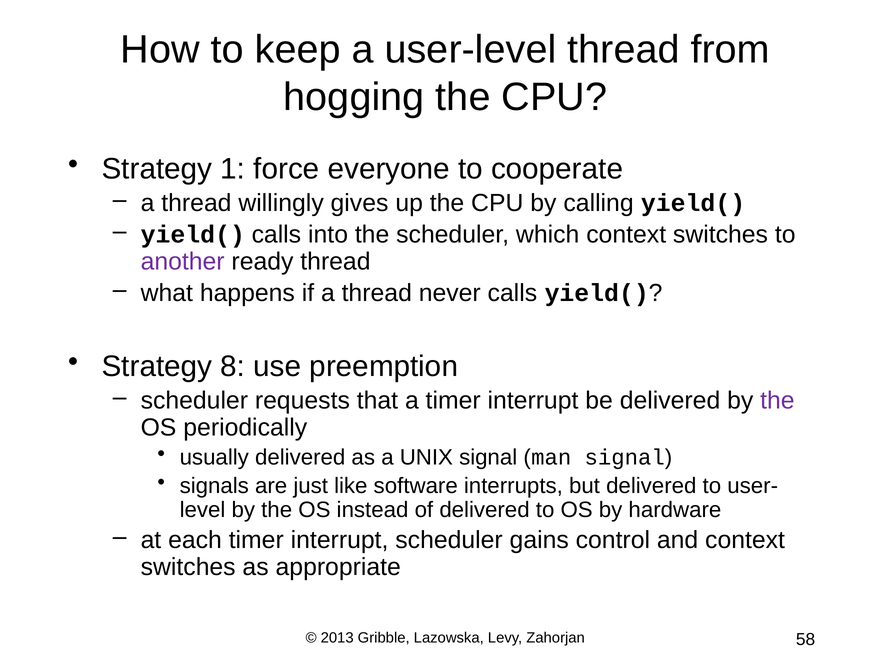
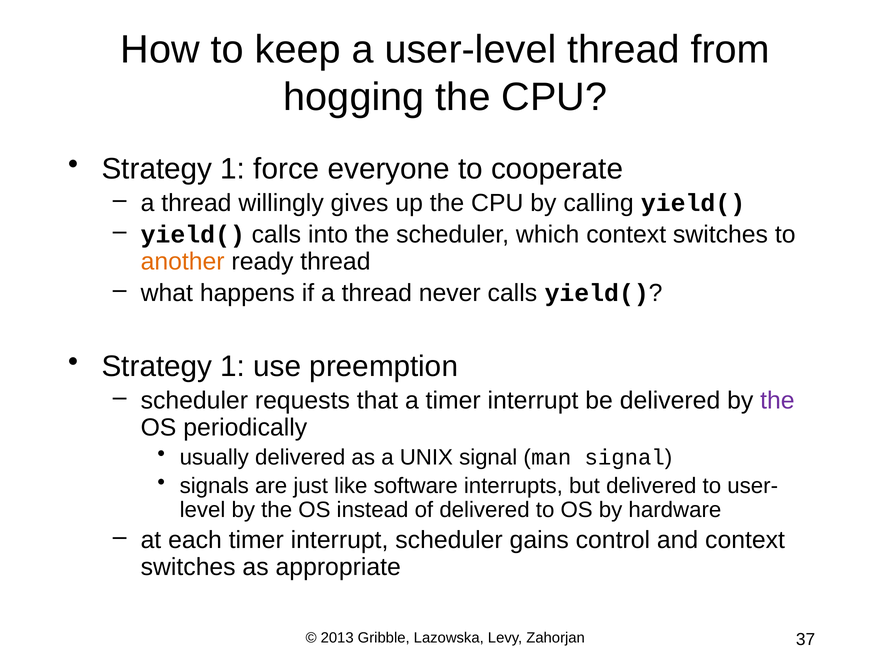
another colour: purple -> orange (183, 262)
8: 8 -> 1 (233, 367)
58: 58 -> 37 (806, 640)
